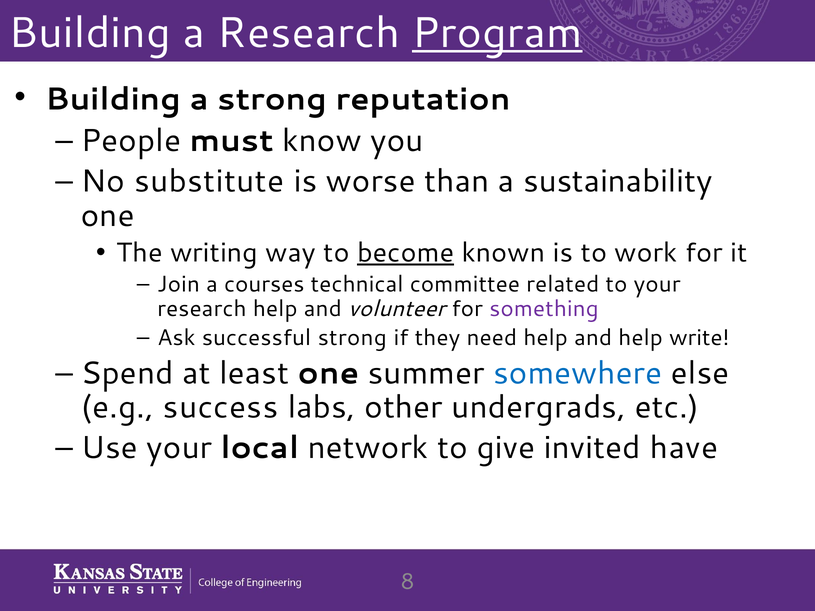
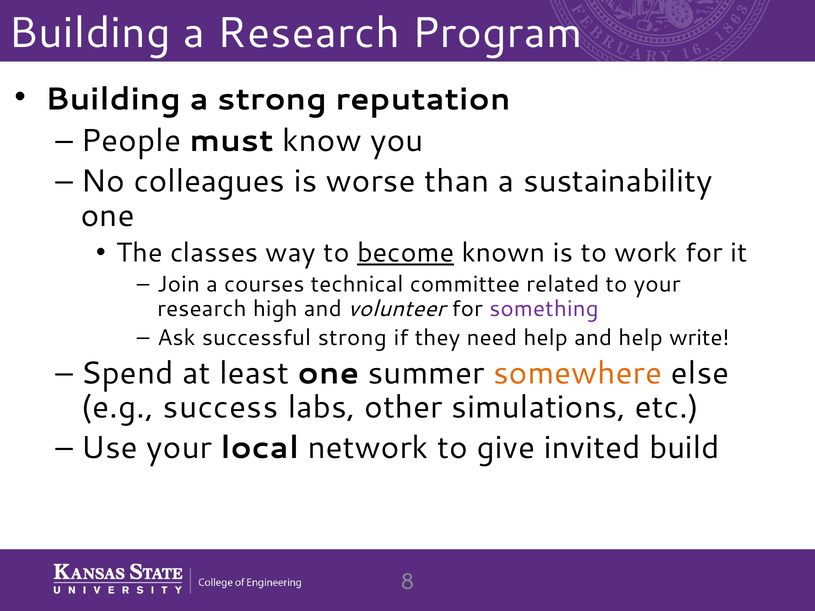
Program underline: present -> none (497, 33)
substitute: substitute -> colleagues (209, 182)
writing: writing -> classes (214, 253)
research help: help -> high (275, 309)
somewhere colour: blue -> orange (578, 373)
undergrads: undergrads -> simulations (539, 408)
have: have -> build (684, 448)
